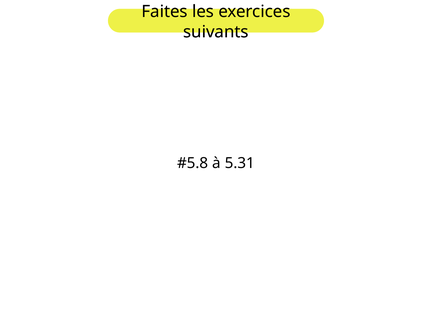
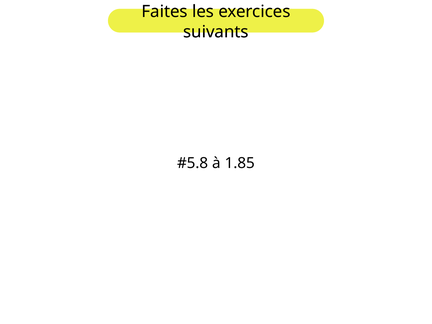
5.31: 5.31 -> 1.85 (240, 163)
